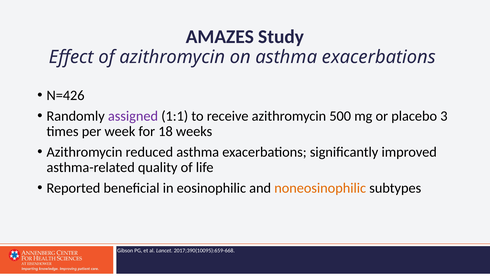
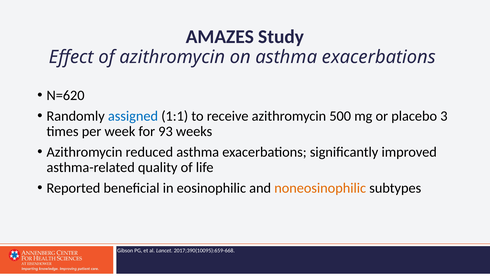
N=426: N=426 -> N=620 (66, 95)
assigned colour: purple -> blue (133, 116)
18: 18 -> 93 (166, 131)
